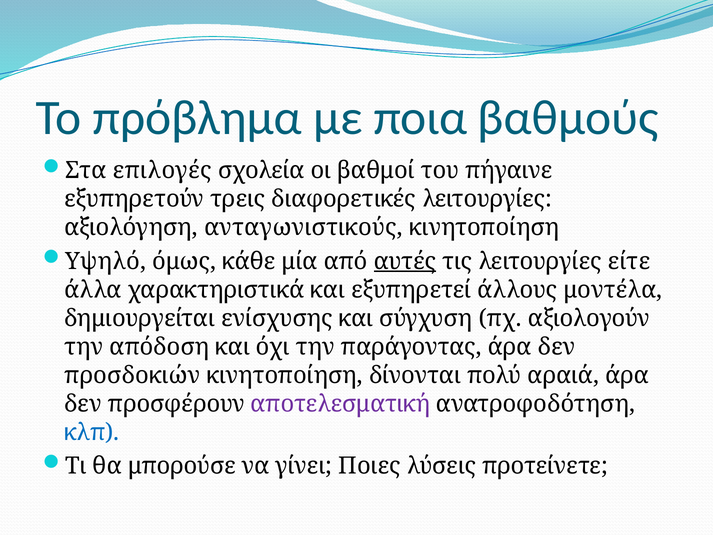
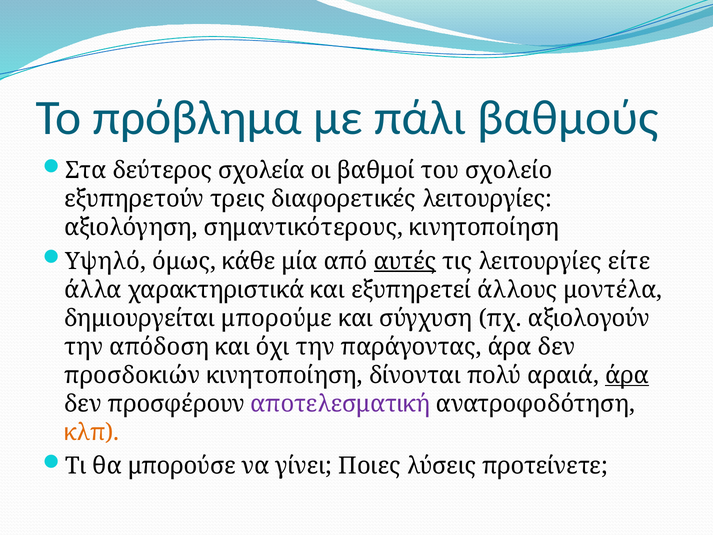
ποια: ποια -> πάλι (420, 118)
επιλογές: επιλογές -> δεύτερος (162, 170)
πήγαινε: πήγαινε -> σχολείο (509, 170)
ανταγωνιστικούς: ανταγωνιστικούς -> σημαντικότερους (303, 227)
ενίσχυσης: ενίσχυσης -> μπορούμε (277, 318)
άρα underline: none -> present (627, 375)
κλπ colour: blue -> orange (92, 432)
